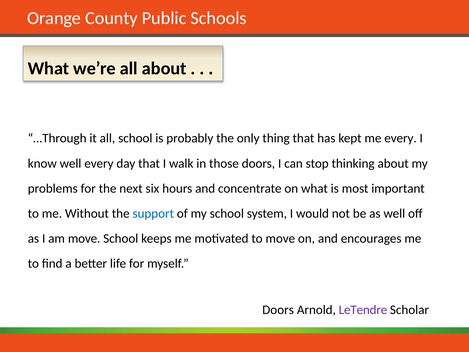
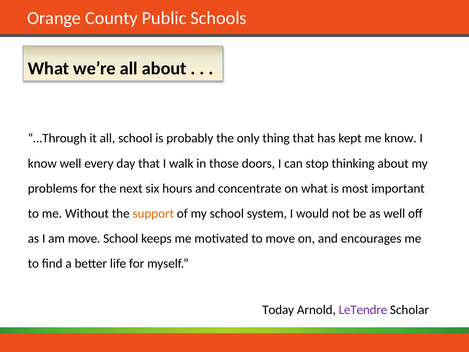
me every: every -> know (400, 138)
support colour: blue -> orange (153, 213)
Doors: Doors -> Today (278, 310)
